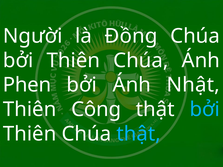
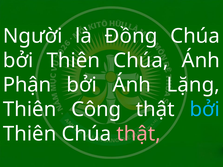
Phen: Phen -> Phận (27, 85)
Nhật: Nhật -> Lặng (193, 85)
thật colour: light blue -> pink (139, 134)
